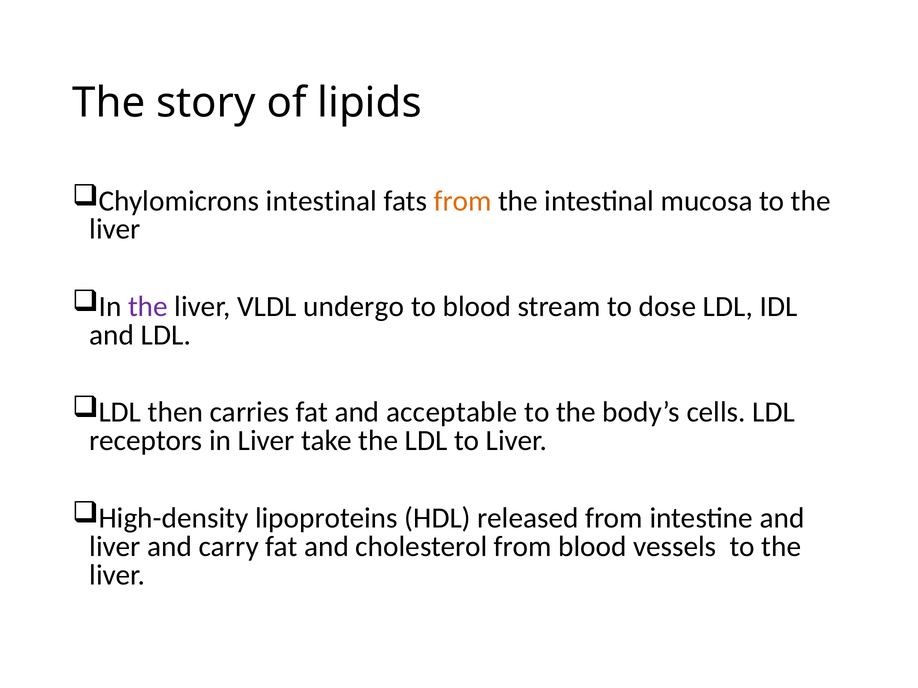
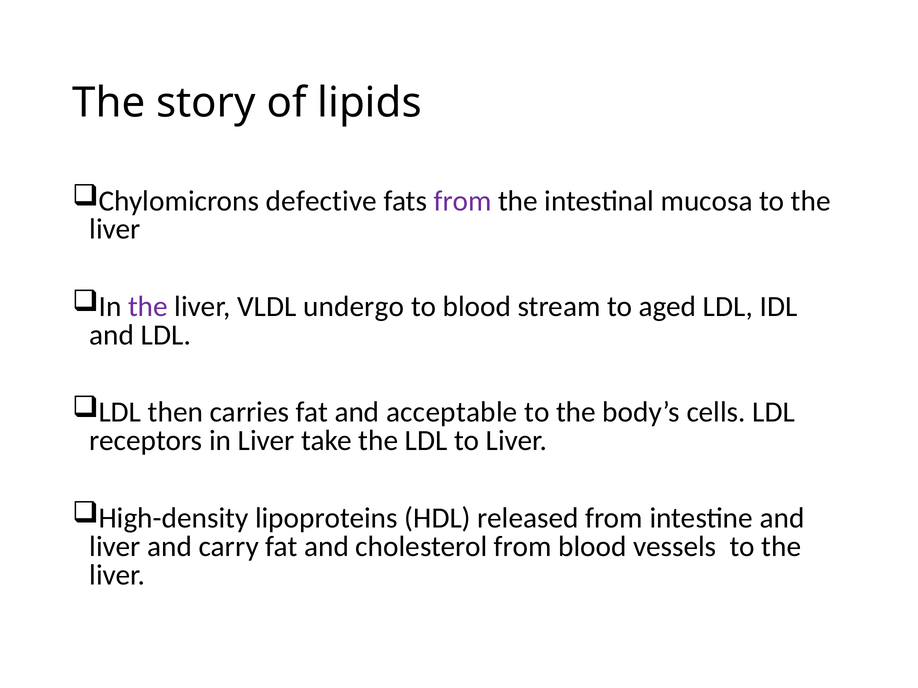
Chylomicrons intestinal: intestinal -> defective (321, 201)
from colour: orange -> purple (463, 201)
dose: dose -> aged (668, 307)
